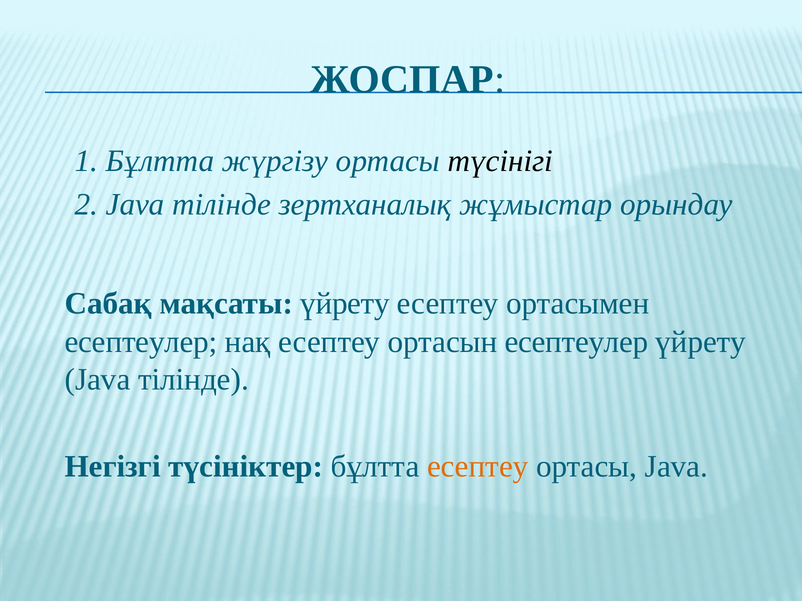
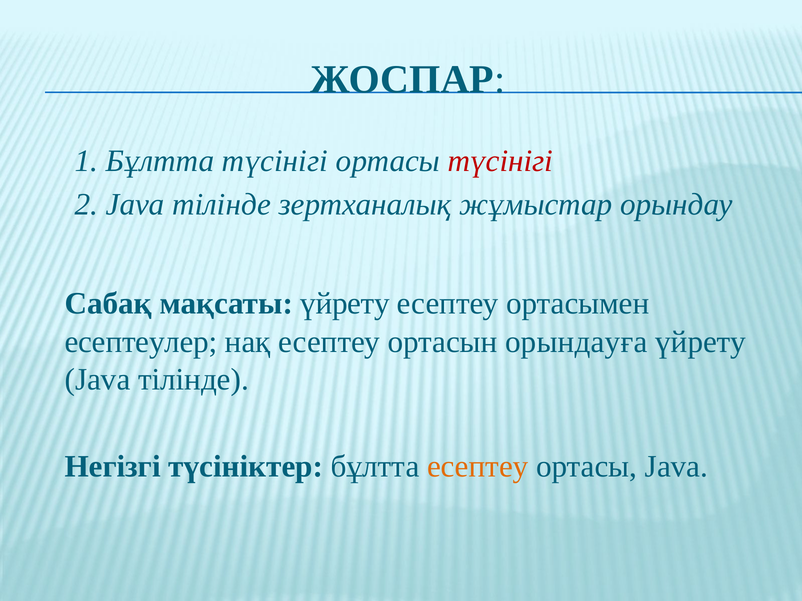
Бұлтта жүргізу: жүргізу -> түсінігі (275, 161)
түсінігі colour: black -> red (500, 161)
ортасын есептеулер: есептеулер -> орындауға (576, 342)
